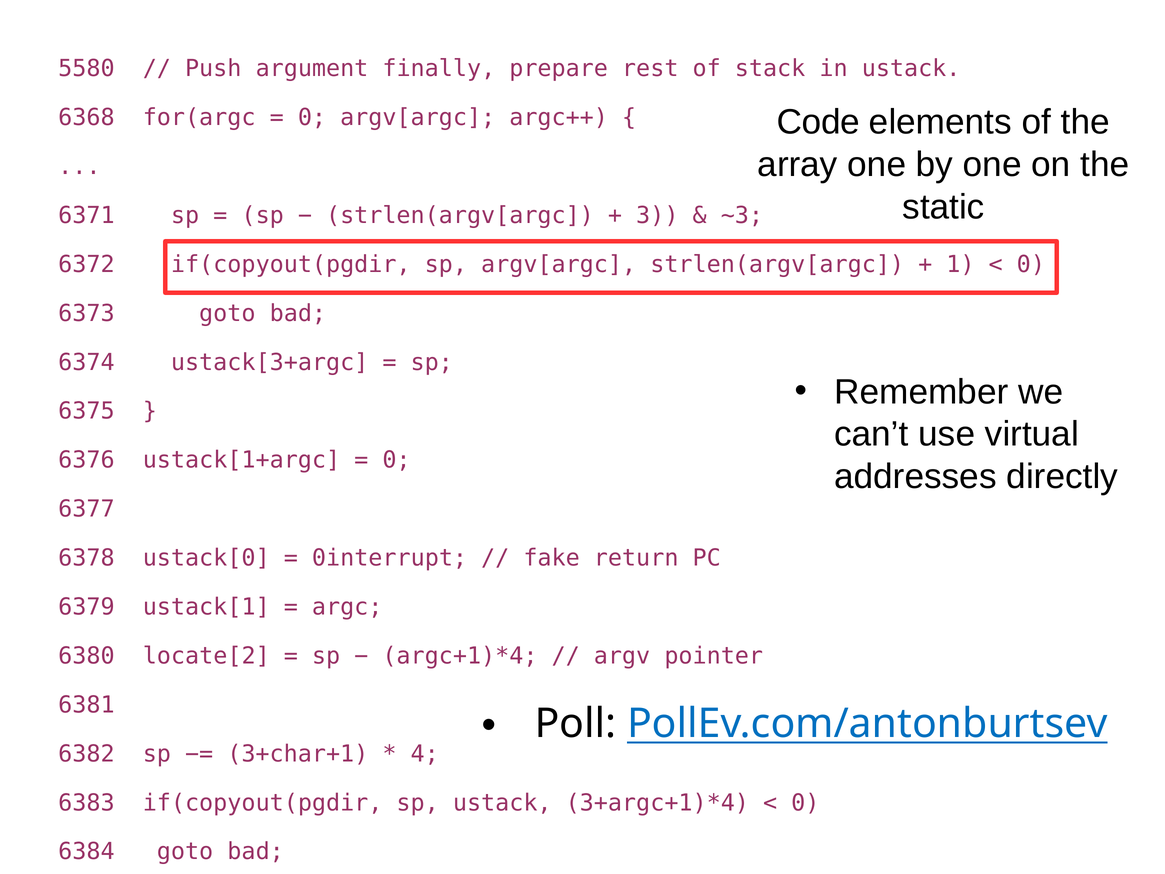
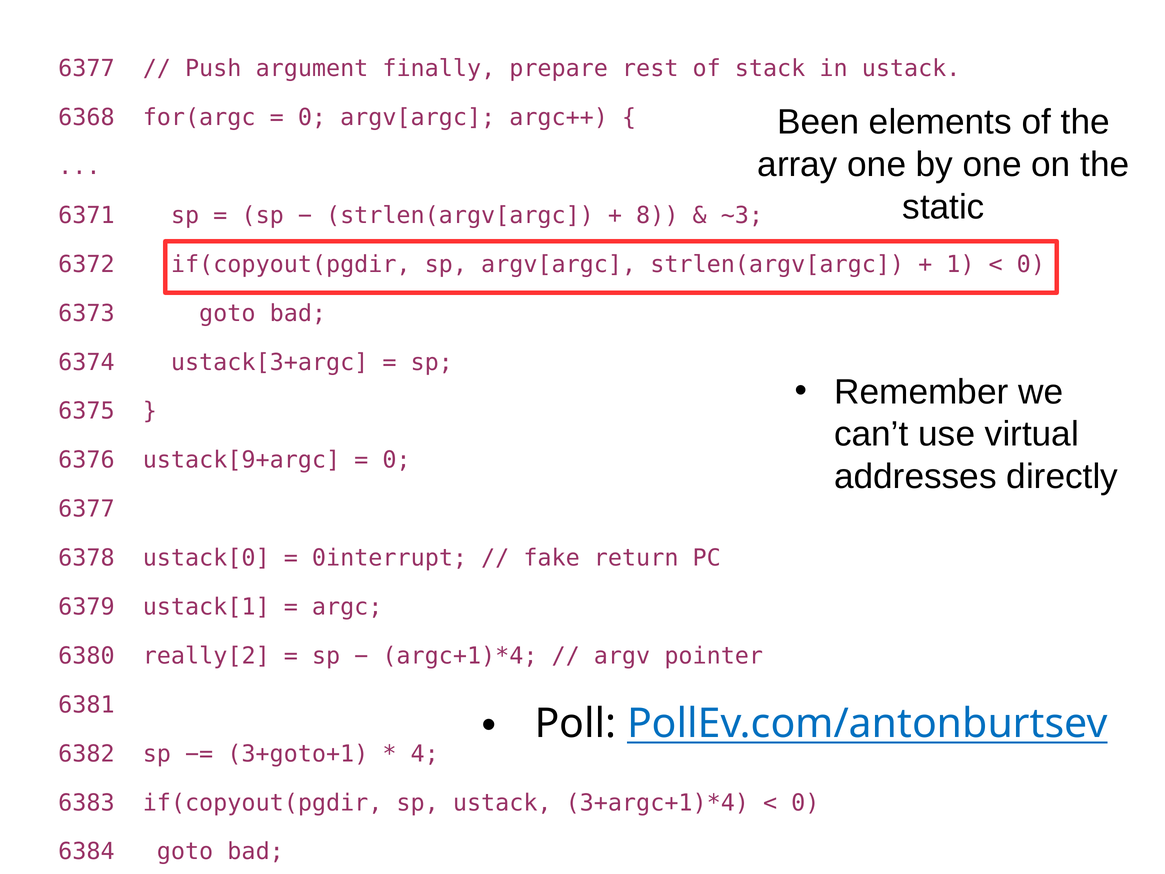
5580: 5580 -> 6377 (86, 69)
Code: Code -> Been (818, 122)
3: 3 -> 8 (657, 215)
ustack[1+argc: ustack[1+argc -> ustack[9+argc (241, 460)
locate[2: locate[2 -> really[2 (206, 656)
3+char+1: 3+char+1 -> 3+goto+1 (298, 754)
